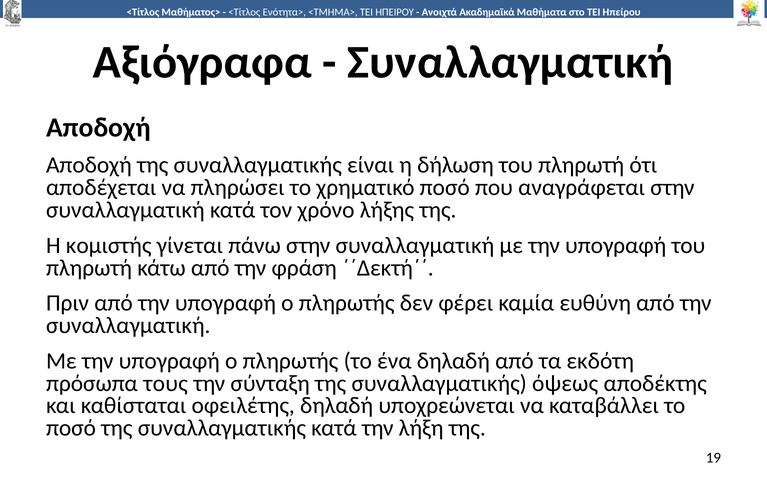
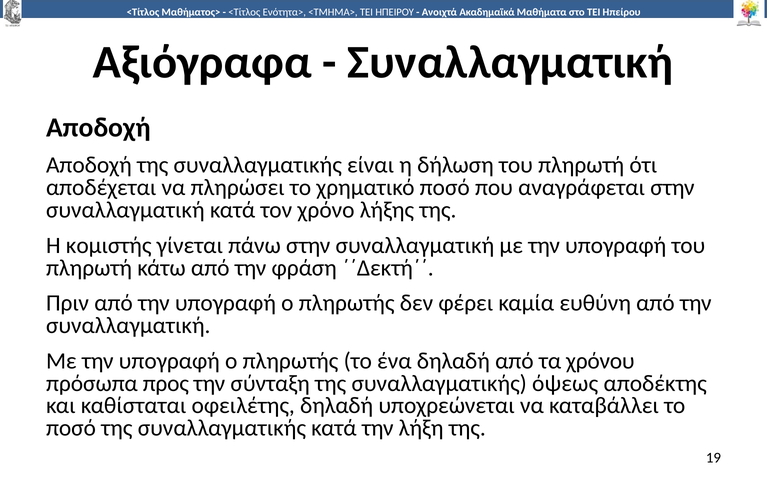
εκδότη: εκδότη -> χρόνου (600, 361)
τους: τους -> προς (166, 384)
